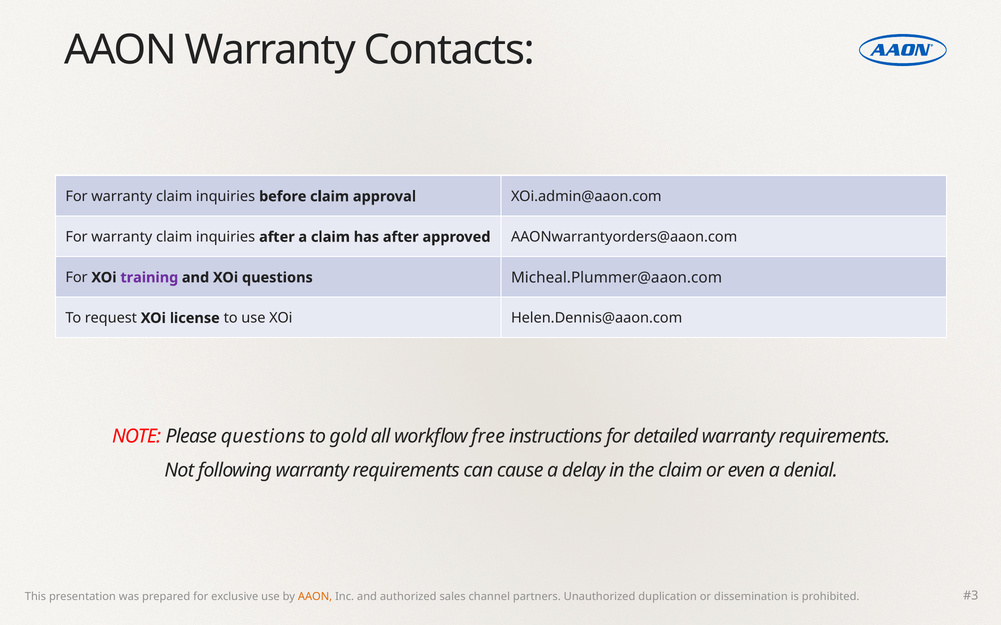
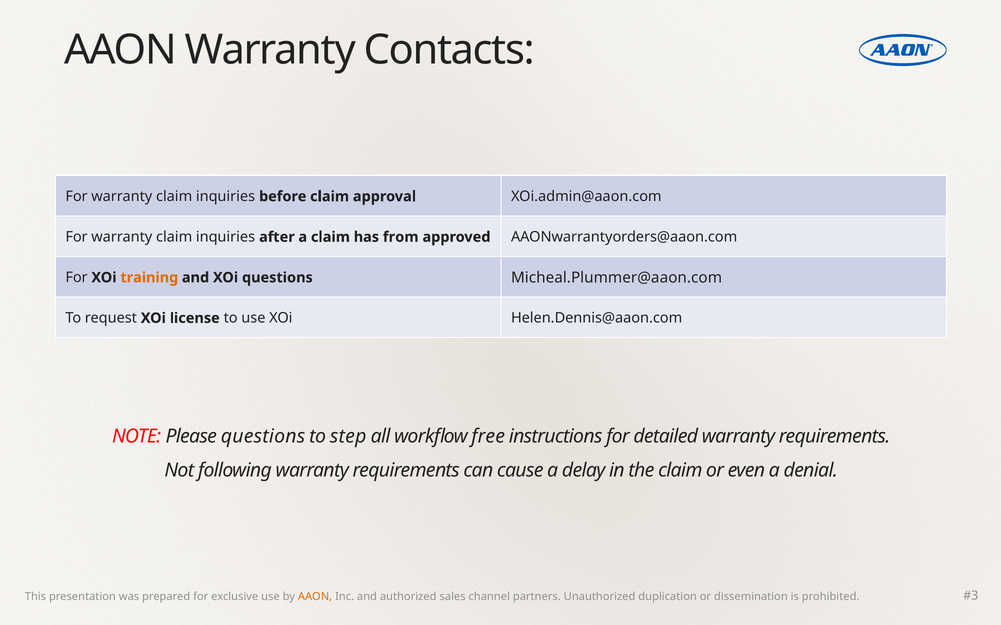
has after: after -> from (401, 237)
training colour: purple -> orange (149, 278)
gold: gold -> step (348, 437)
